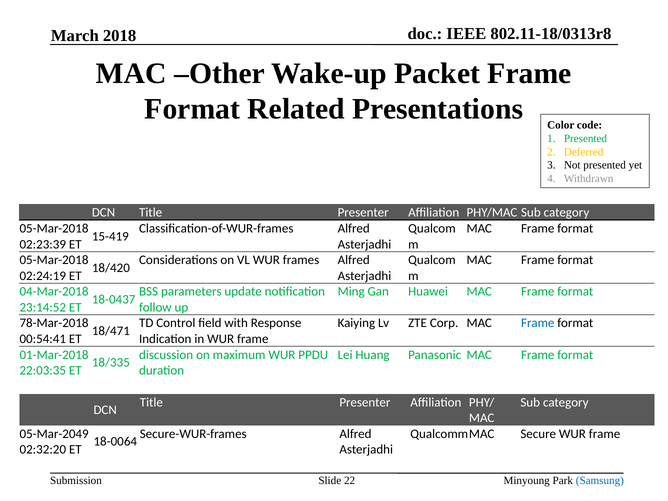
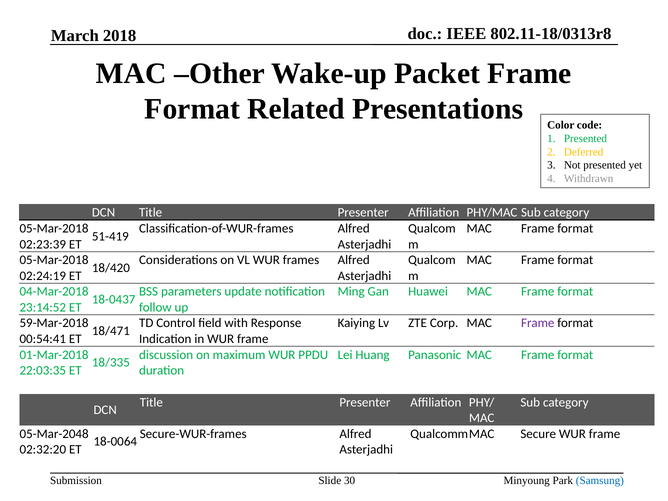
15-419: 15-419 -> 51-419 (110, 236)
78-Mar-2018: 78-Mar-2018 -> 59-Mar-2018 (54, 323)
Frame colour: blue -> purple (538, 323)
05-Mar-2049: 05-Mar-2049 -> 05-Mar-2048 (54, 434)
22: 22 -> 30 (350, 480)
